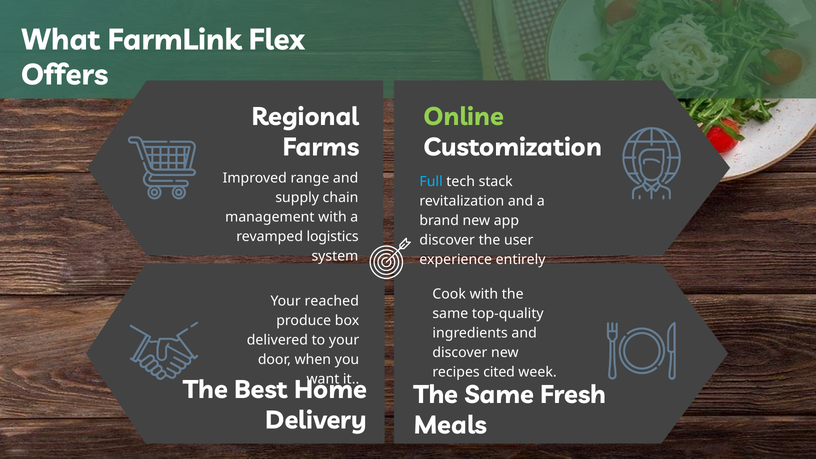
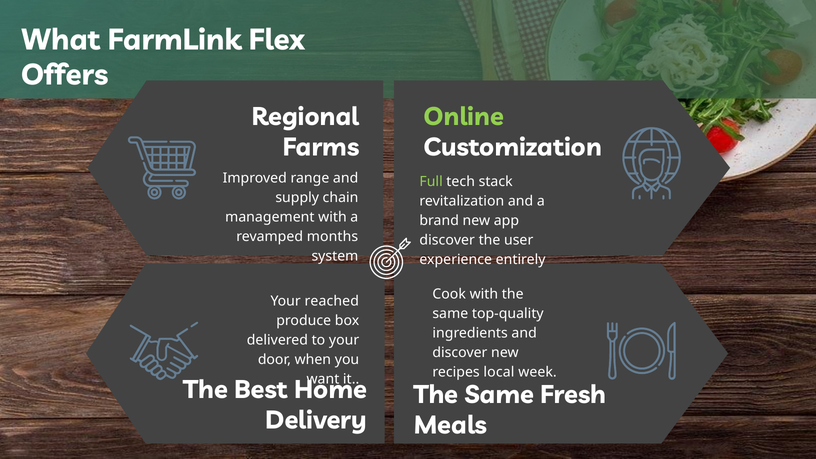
Full colour: light blue -> light green (431, 182)
logistics: logistics -> months (332, 237)
cited: cited -> local (499, 372)
